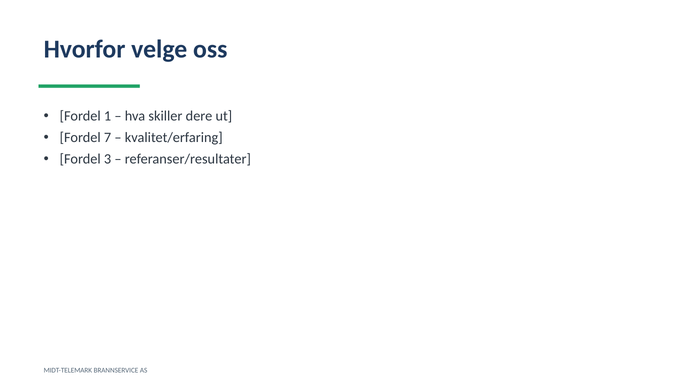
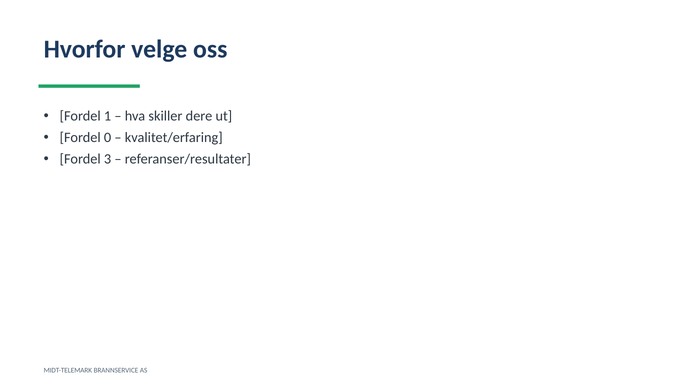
7: 7 -> 0 (108, 138)
